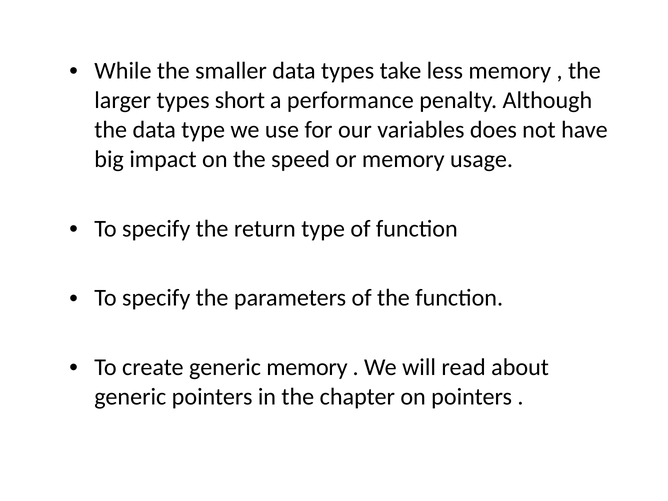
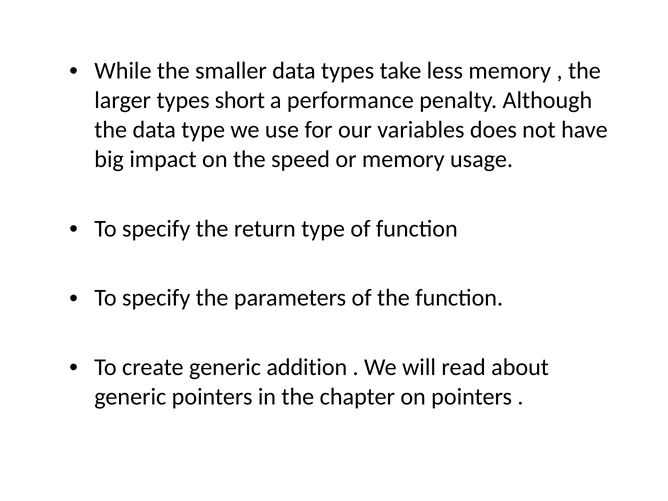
generic memory: memory -> addition (307, 367)
